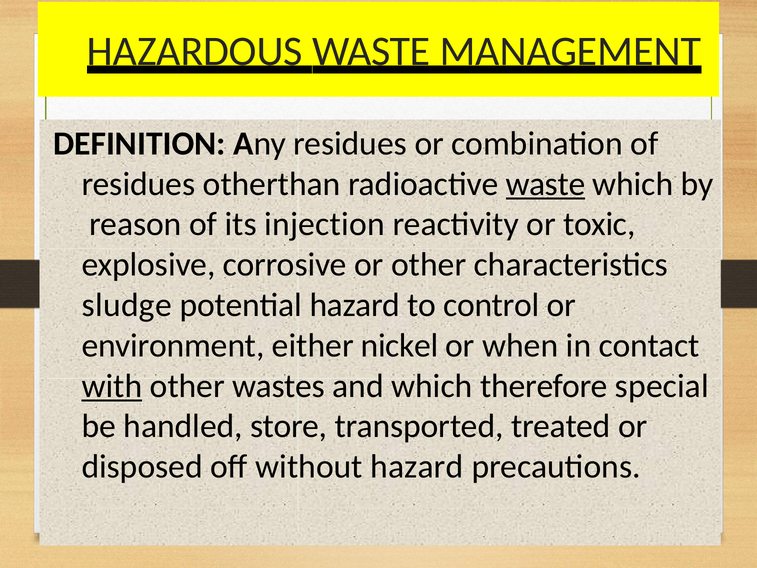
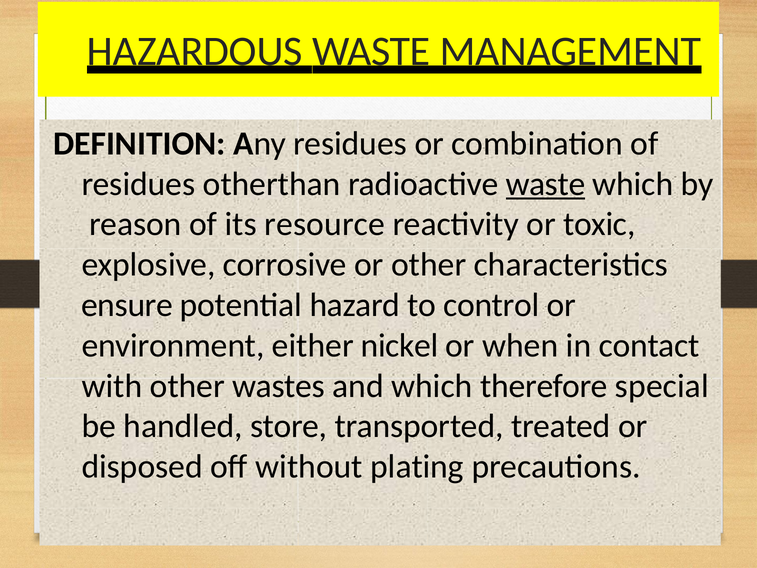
injection: injection -> resource (325, 224)
sludge: sludge -> ensure (127, 305)
with underline: present -> none (112, 386)
without hazard: hazard -> plating (417, 467)
